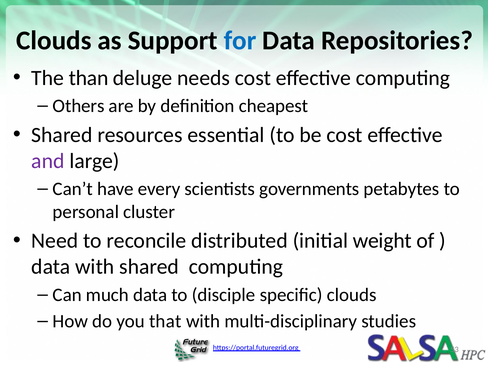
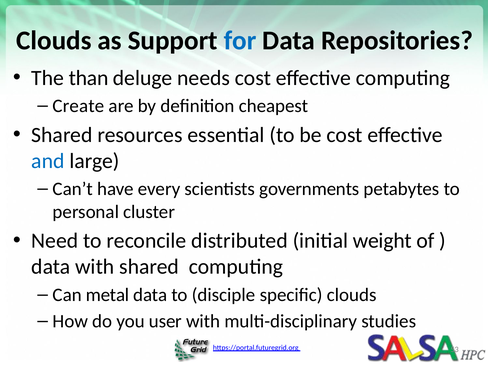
Others: Others -> Create (78, 106)
and colour: purple -> blue (48, 161)
much: much -> metal (108, 295)
that: that -> user (165, 321)
